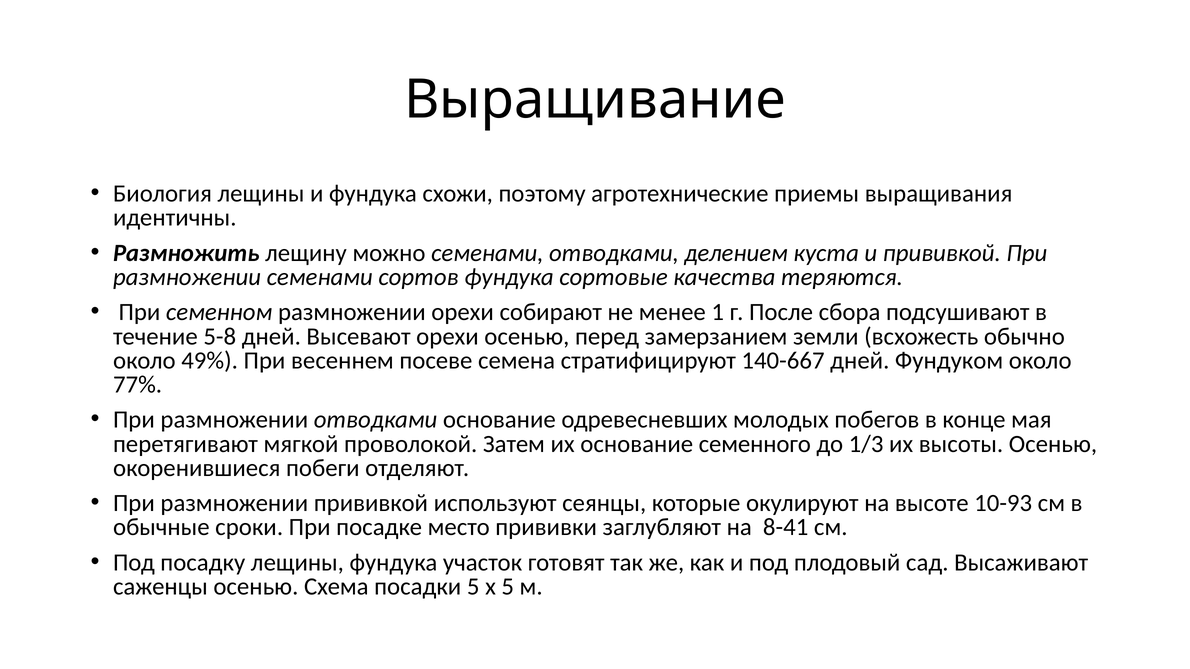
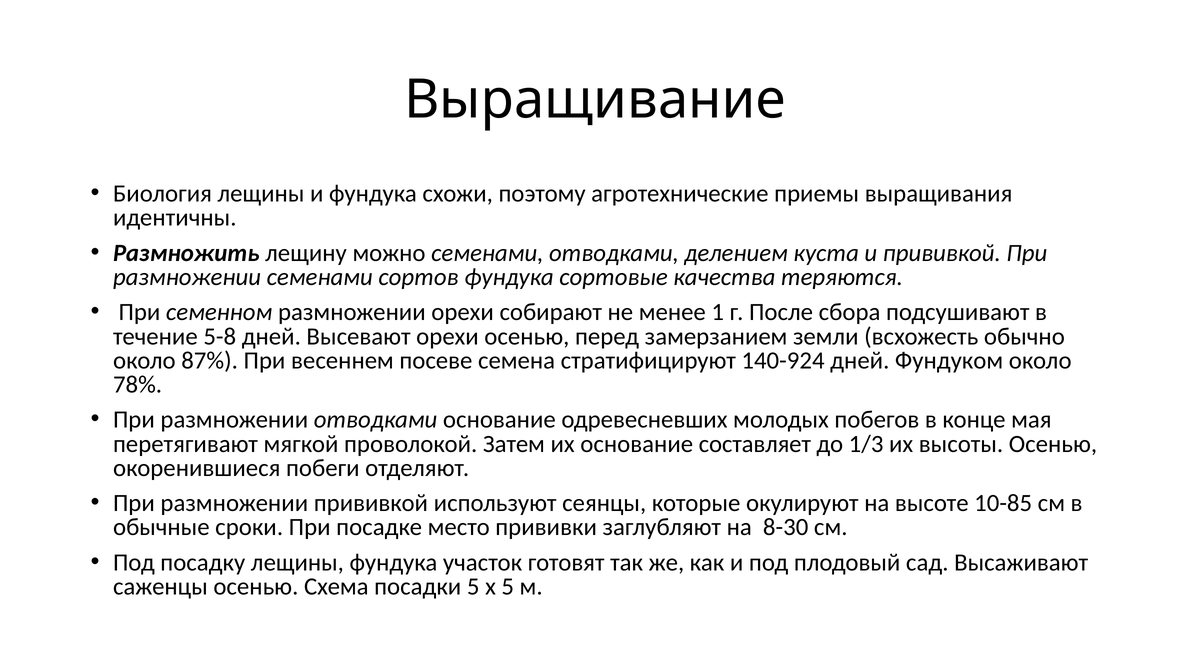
49%: 49% -> 87% (210, 361)
140-667: 140-667 -> 140-924 (783, 361)
77%: 77% -> 78% (138, 385)
семенного: семенного -> составляет (755, 444)
10-93: 10-93 -> 10-85 (1003, 503)
8-41: 8-41 -> 8-30 (786, 528)
